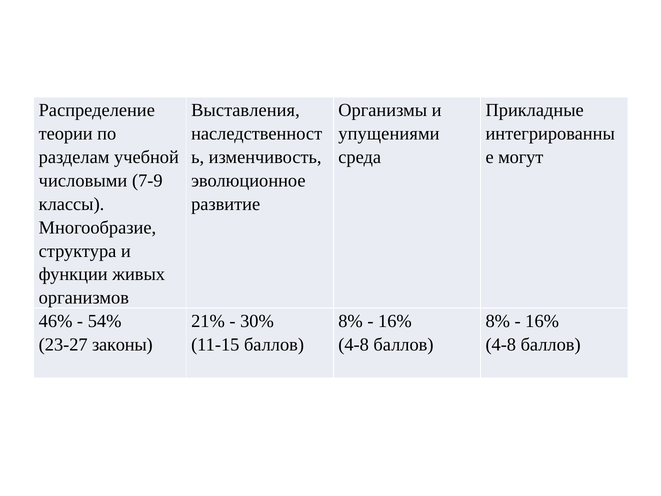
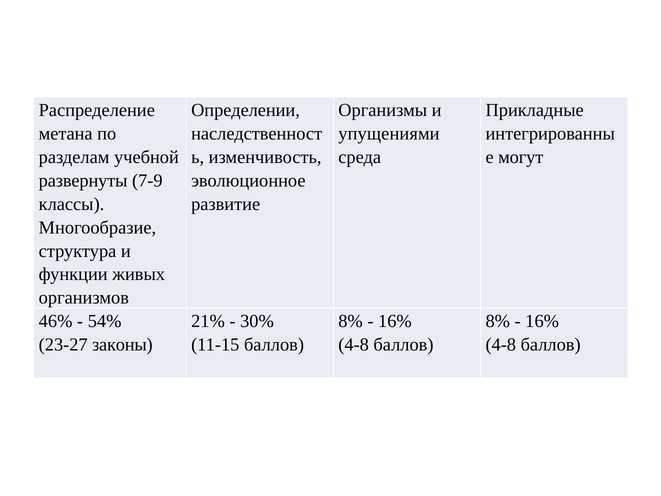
Выставления: Выставления -> Определении (246, 110)
теории: теории -> метана (66, 134)
числовыми: числовыми -> развернуты (83, 181)
